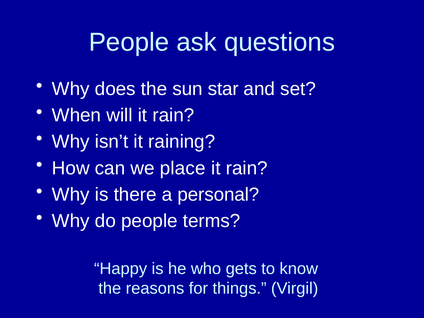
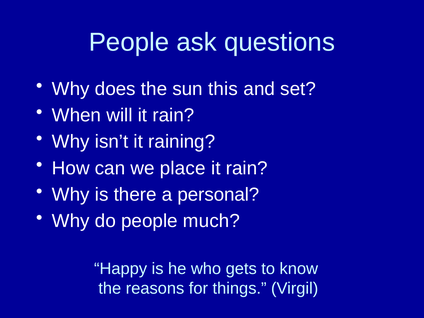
star: star -> this (223, 89)
terms: terms -> much (212, 221)
